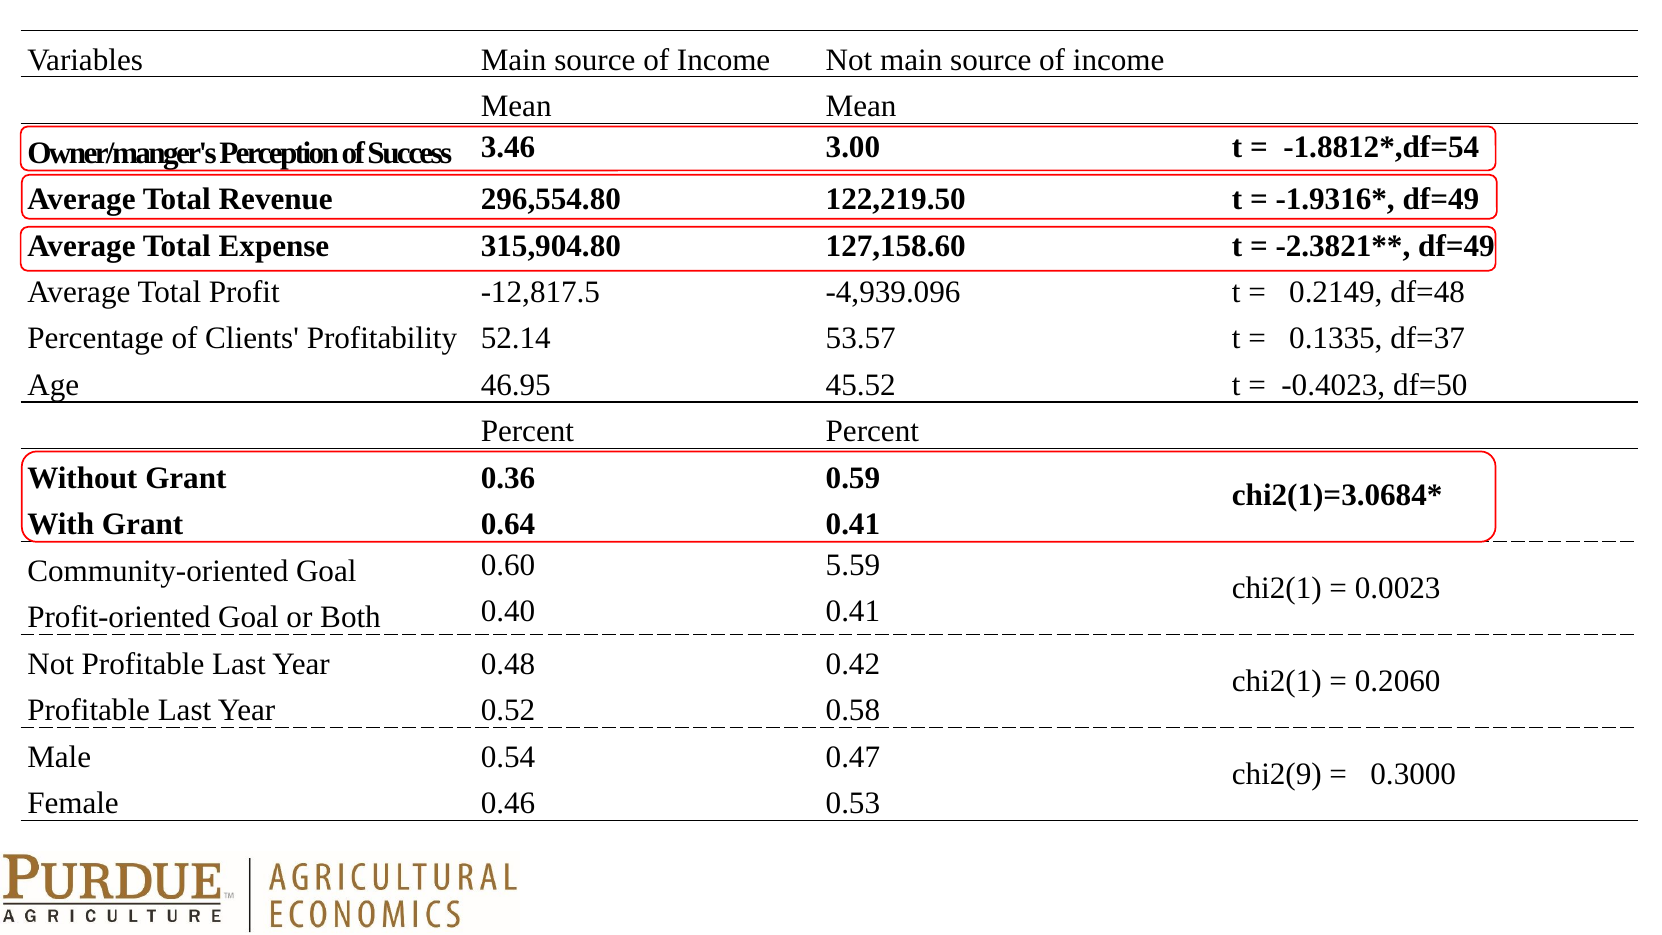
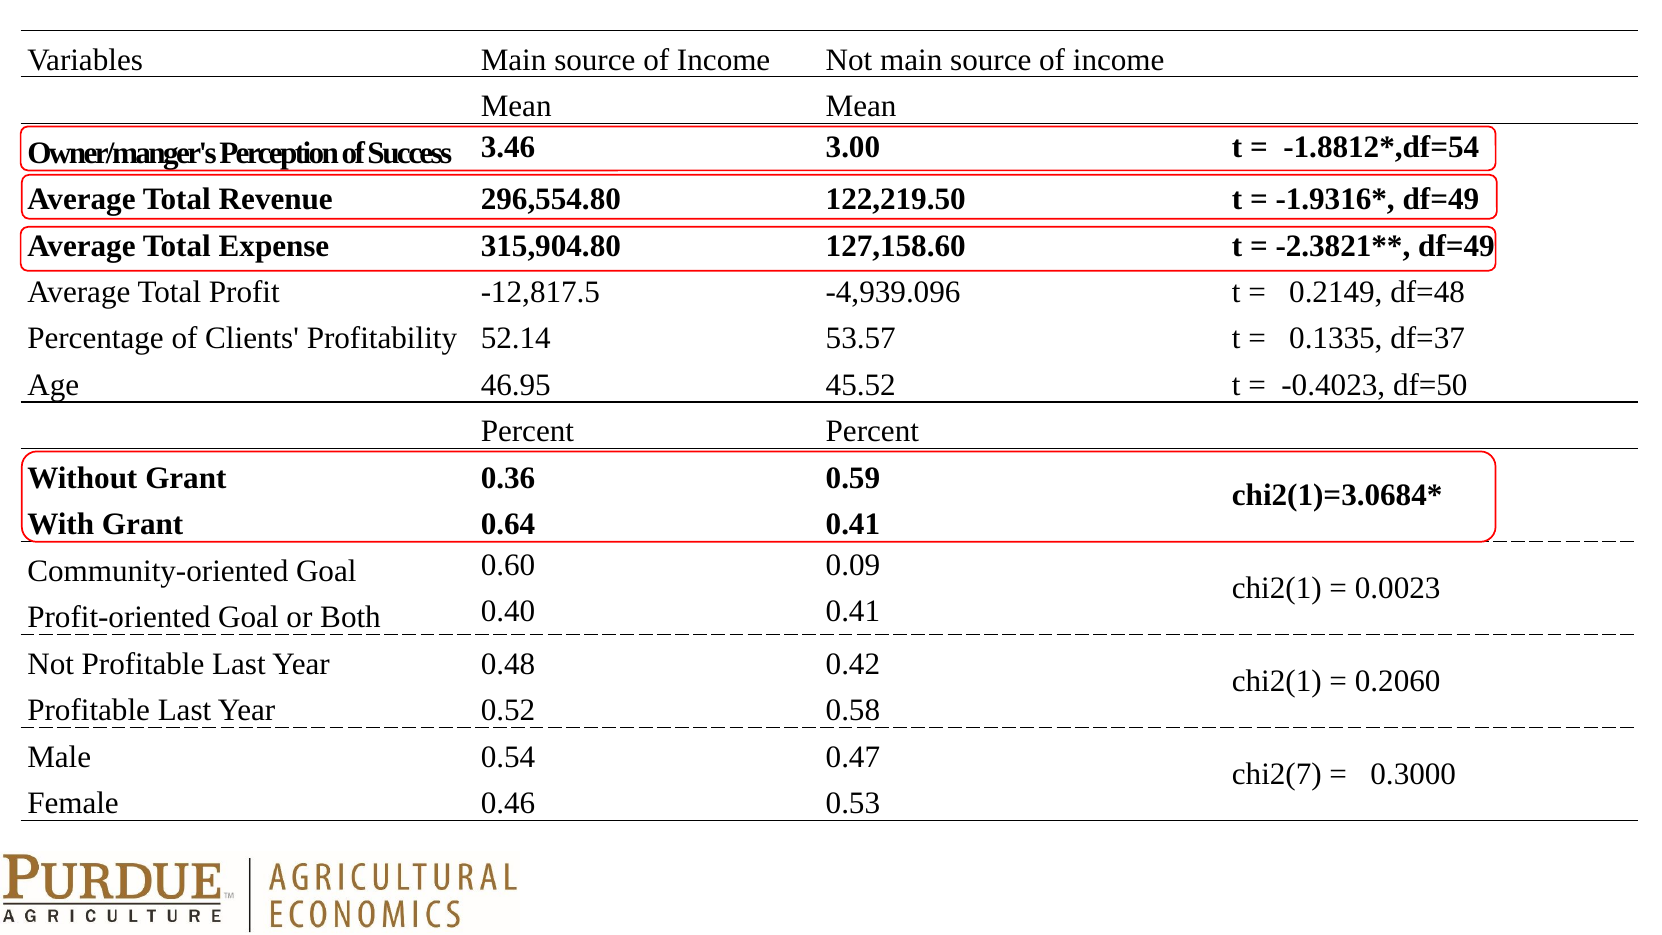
5.59: 5.59 -> 0.09 (853, 565)
chi2(9: chi2(9 -> chi2(7 (1277, 774)
